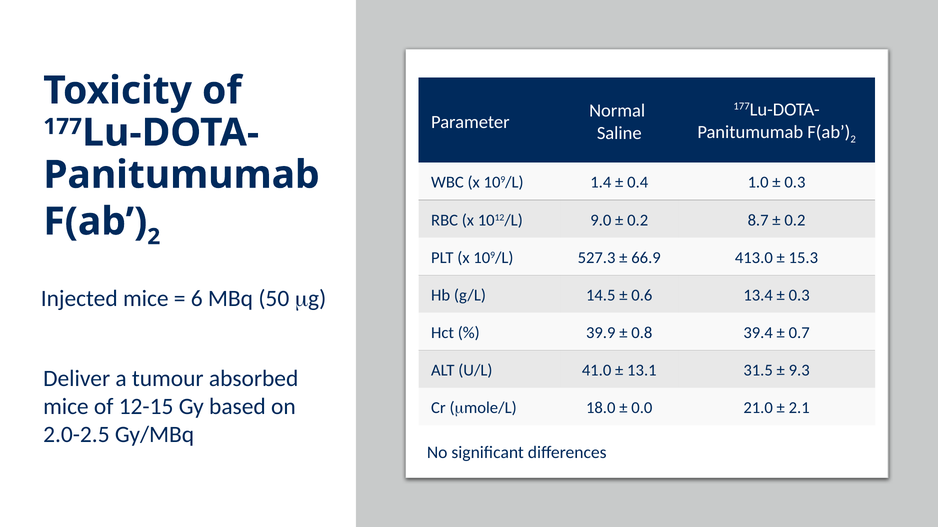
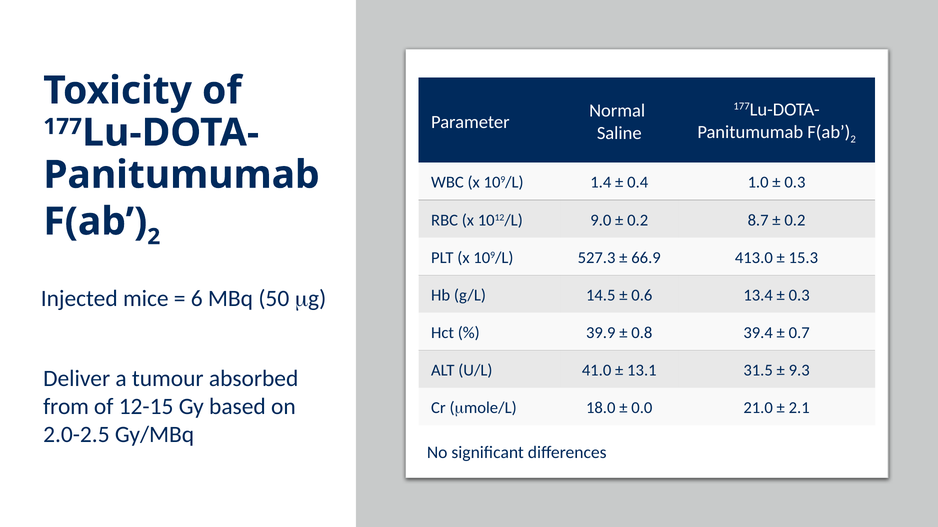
mice: mice -> from (66, 407)
